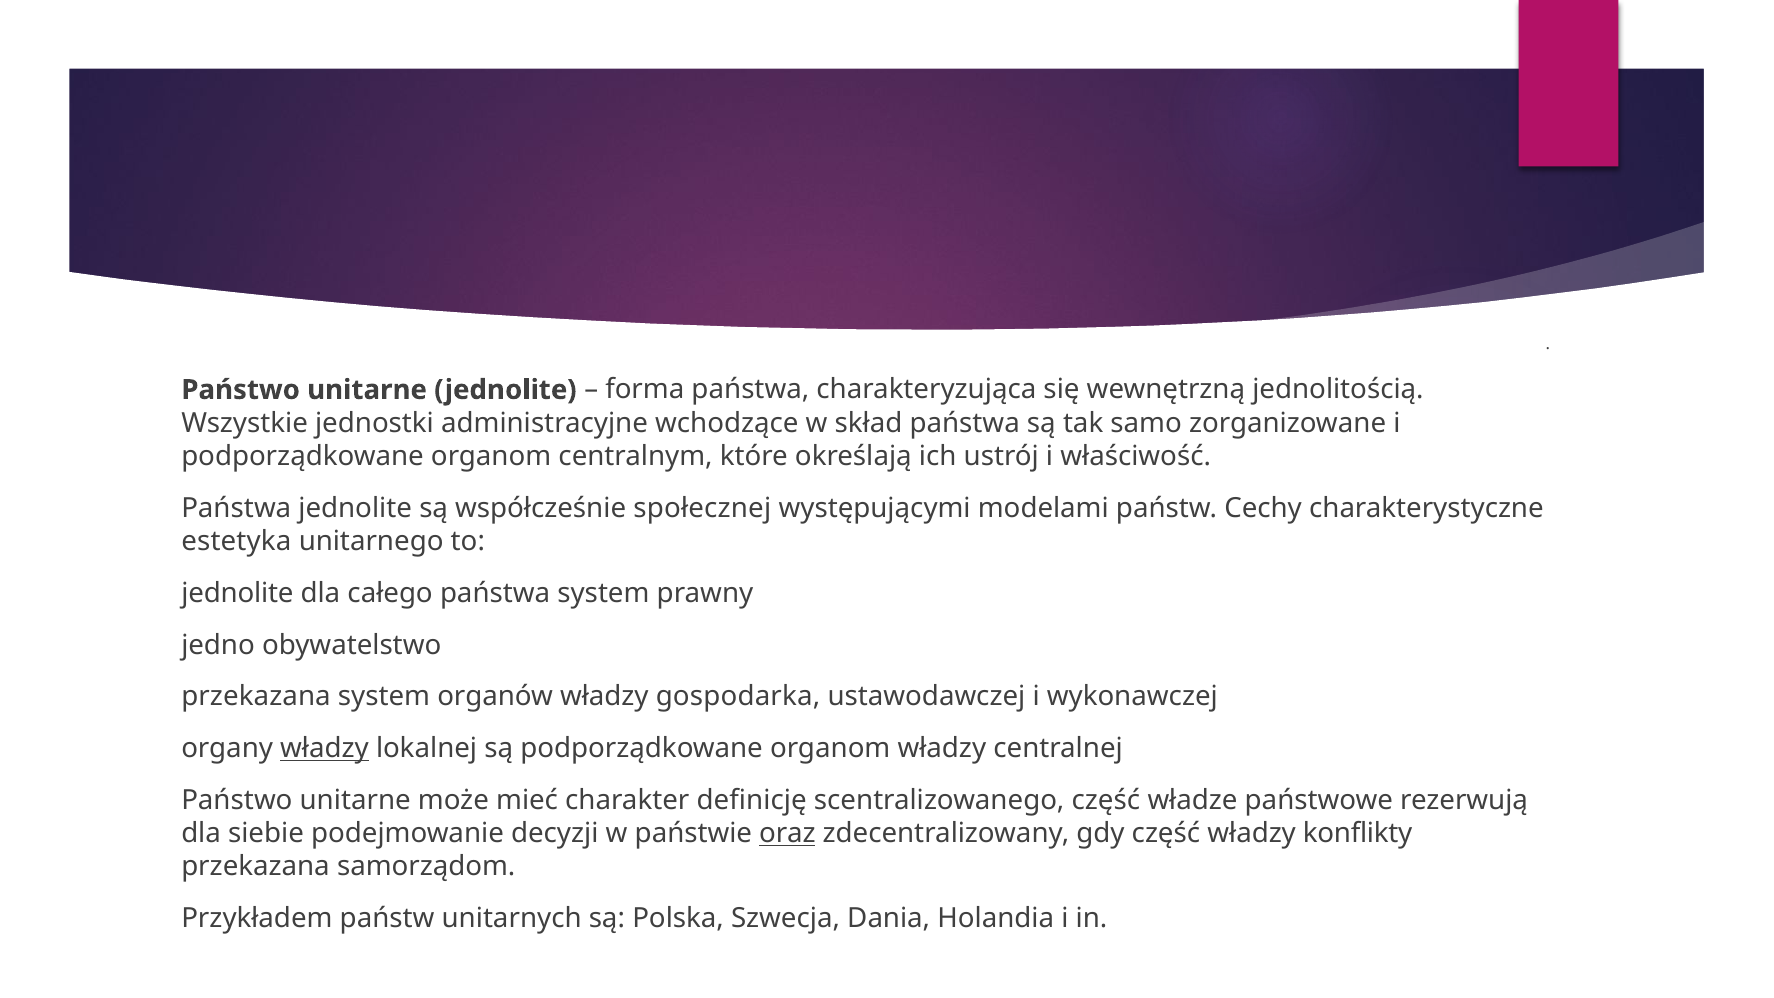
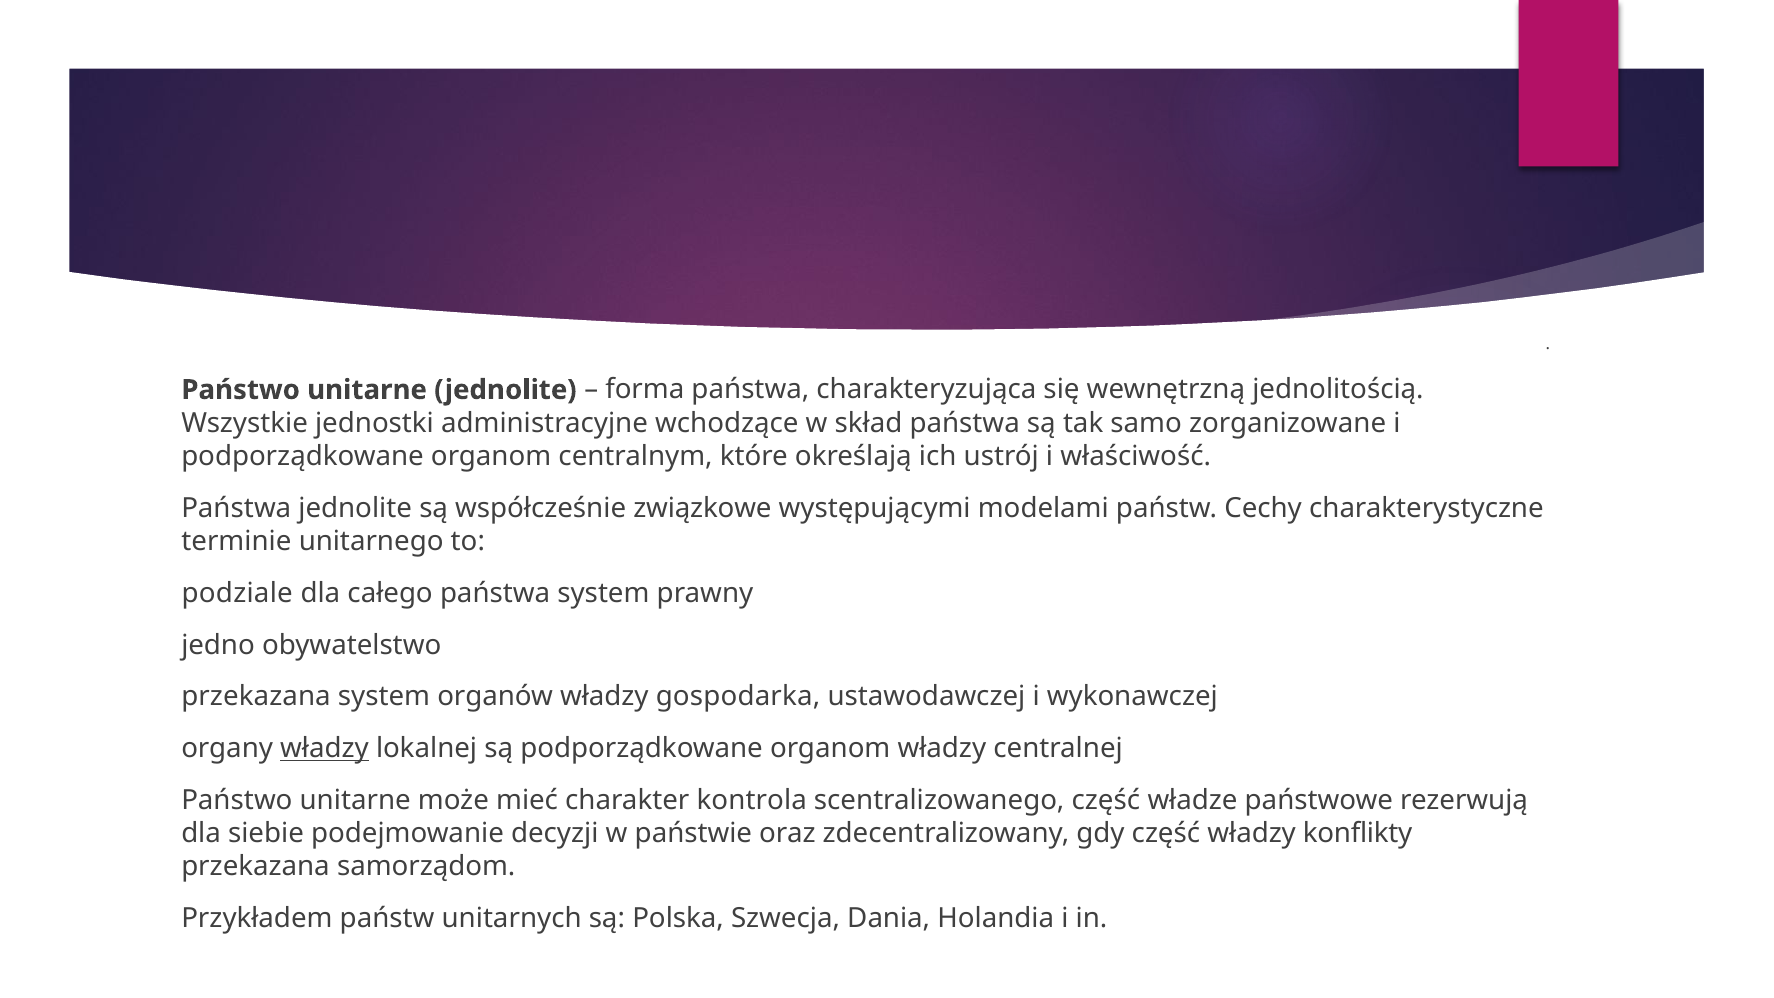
społecznej: społecznej -> związkowe (702, 508)
estetyka: estetyka -> terminie (236, 541)
jednolite: jednolite -> podziale (237, 593)
definicję: definicję -> kontrola (752, 800)
oraz underline: present -> none (787, 833)
